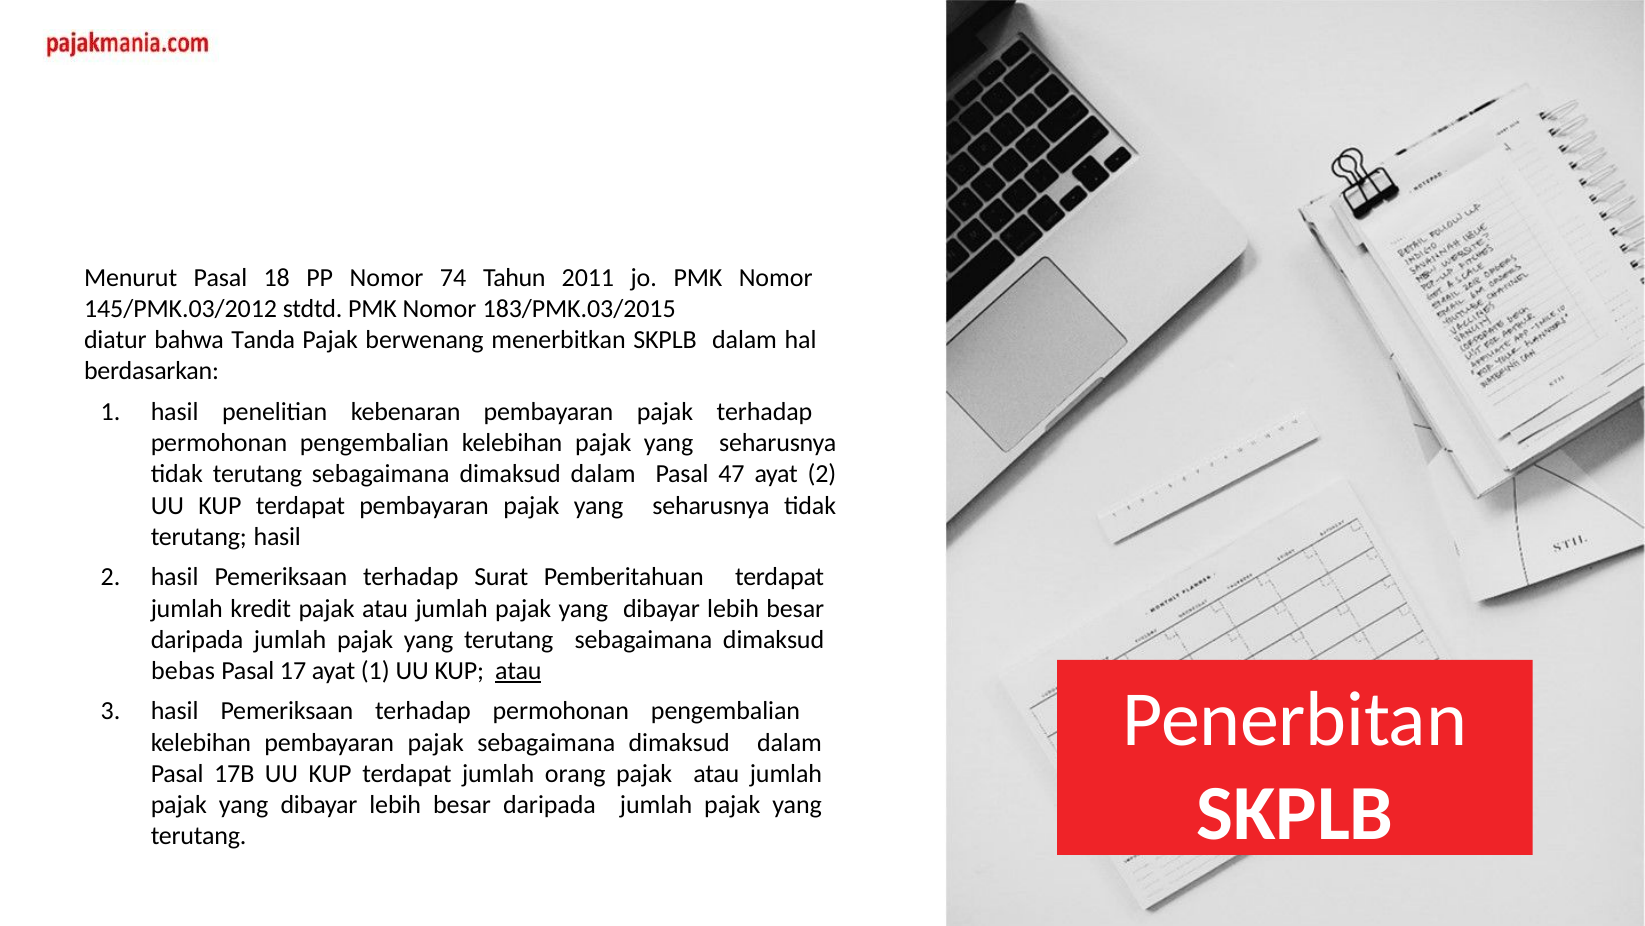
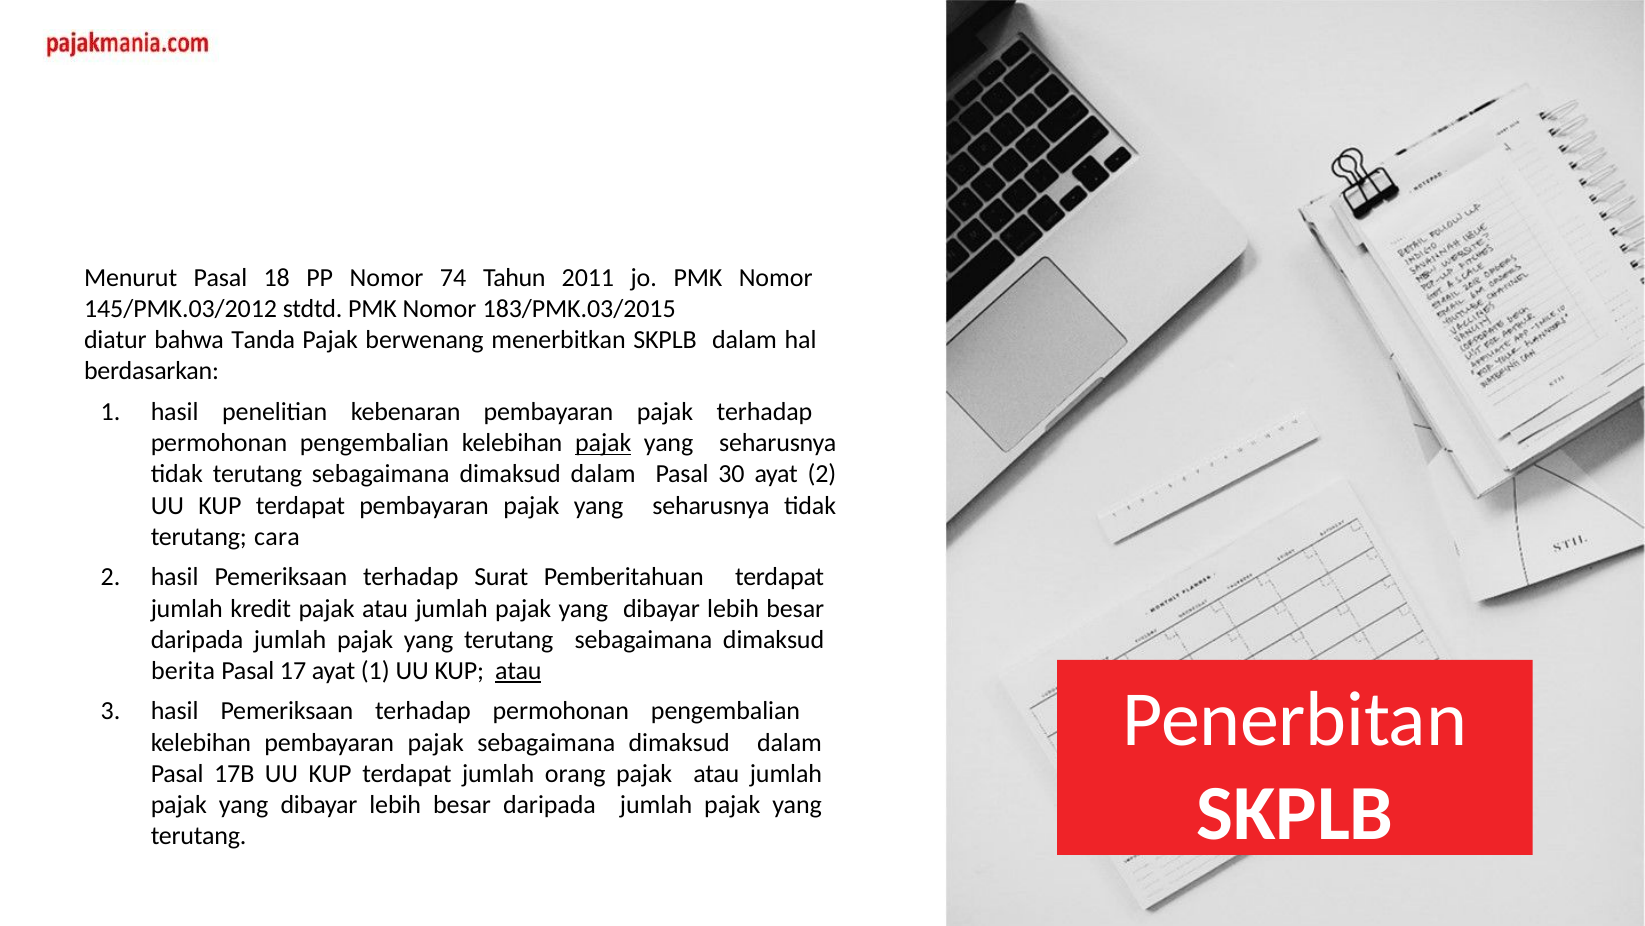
pajak underline: none -> present (603, 443)
47: 47 -> 30 (731, 474)
terutang hasil: hasil -> cara (277, 536)
bebas: bebas -> berita (183, 670)
